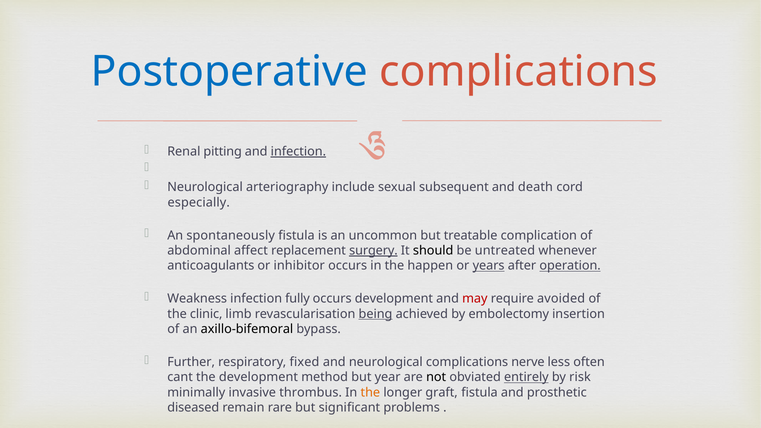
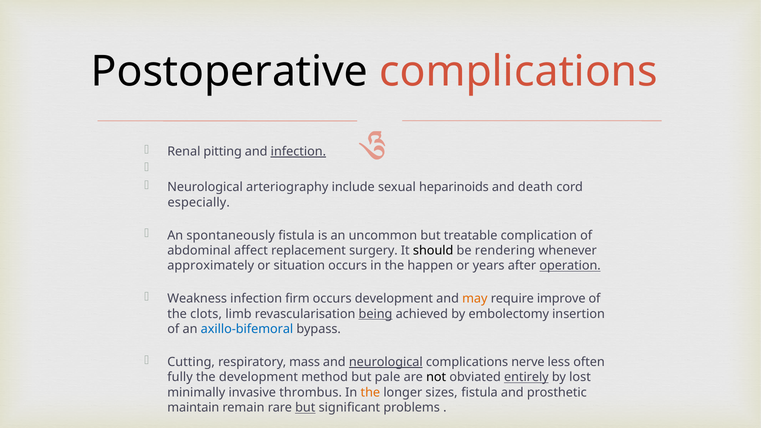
Postoperative colour: blue -> black (229, 71)
subsequent: subsequent -> heparinoids (454, 187)
surgery underline: present -> none (373, 251)
untreated: untreated -> rendering (505, 251)
anticoagulants: anticoagulants -> approximately (211, 266)
inhibitor: inhibitor -> situation (299, 266)
years underline: present -> none (489, 266)
fully: fully -> firm (297, 299)
may colour: red -> orange (475, 299)
avoided: avoided -> improve (561, 299)
clinic: clinic -> clots (206, 314)
axillo-bifemoral colour: black -> blue (247, 329)
Further: Further -> Cutting (191, 362)
fixed: fixed -> mass (305, 362)
neurological underline: none -> present (386, 362)
cant: cant -> fully (180, 377)
year: year -> pale (388, 377)
risk: risk -> lost (580, 377)
graft: graft -> sizes (442, 393)
diseased: diseased -> maintain (193, 408)
but underline: none -> present (305, 408)
